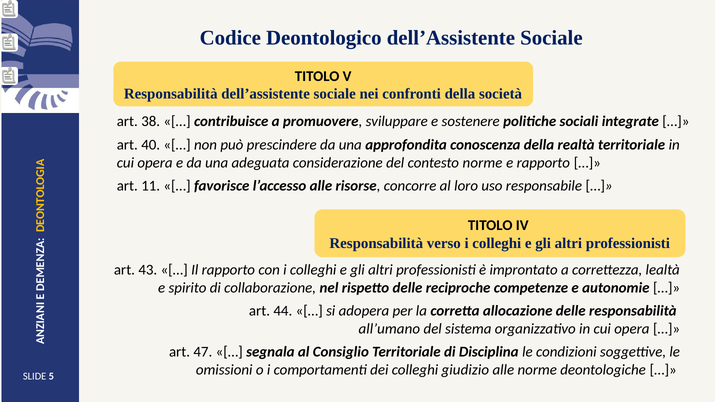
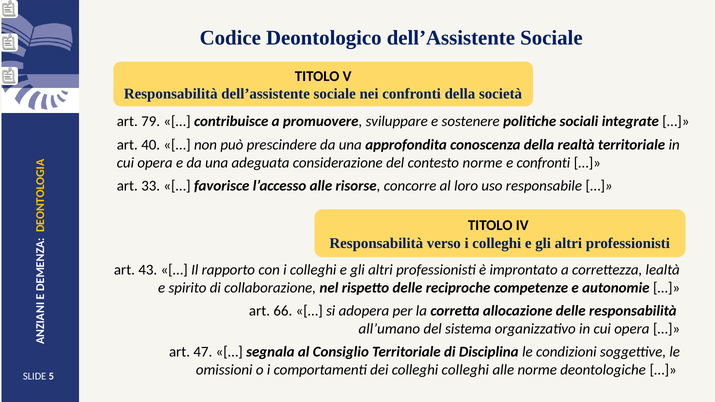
38: 38 -> 79 (151, 122)
e rapporto: rapporto -> confronti (543, 163)
11: 11 -> 33 (151, 186)
44: 44 -> 66 (283, 311)
colleghi giudizio: giudizio -> colleghi (465, 370)
